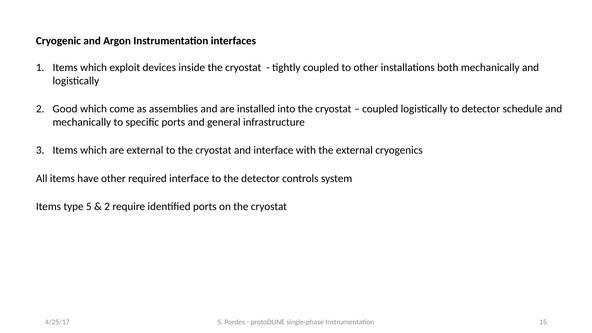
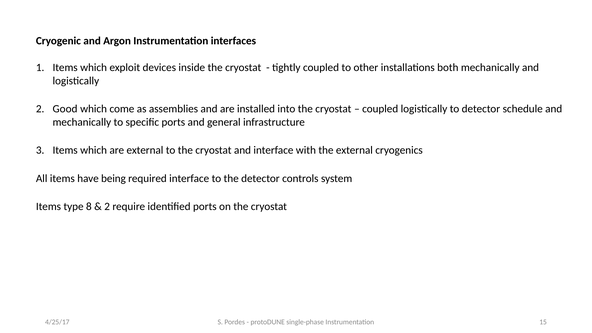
have other: other -> being (113, 178)
5: 5 -> 8 (89, 207)
